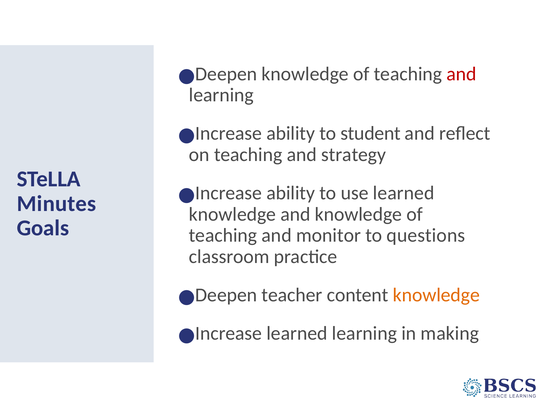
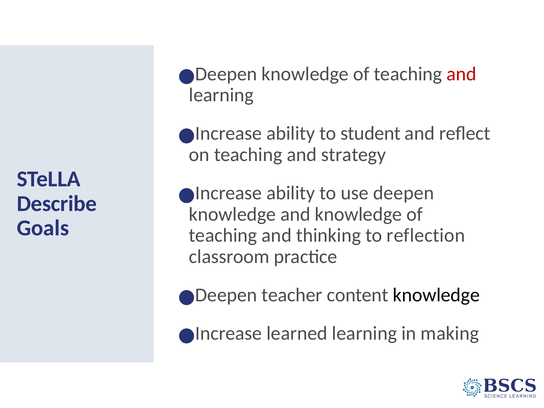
use learned: learned -> deepen (404, 193)
Minutes: Minutes -> Describe (57, 204)
monitor: monitor -> thinking (329, 235)
questions: questions -> reflection (426, 235)
knowledge colour: orange -> black (436, 295)
